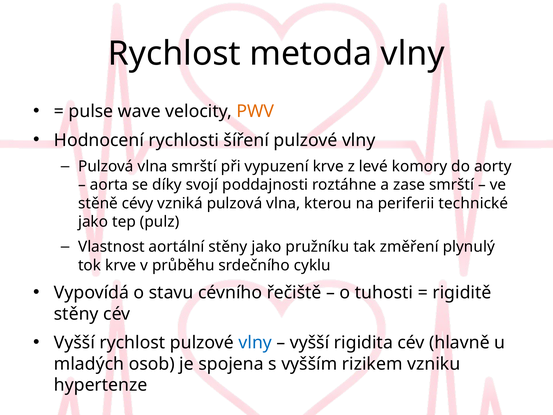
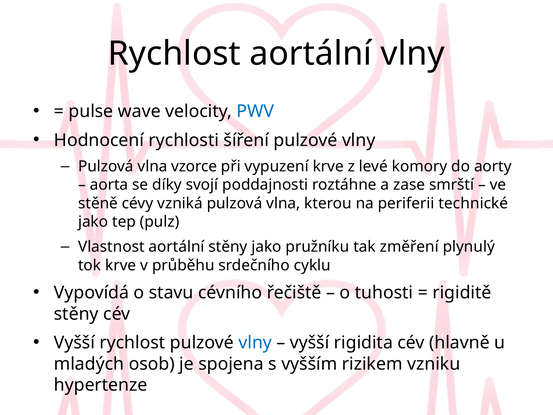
Rychlost metoda: metoda -> aortální (311, 54)
PWV colour: orange -> blue (255, 111)
vlna smrští: smrští -> vzorce (194, 166)
